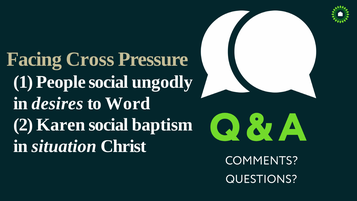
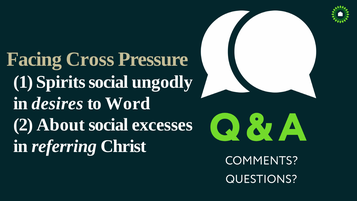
People: People -> Spirits (61, 82)
Karen: Karen -> About (61, 125)
baptism: baptism -> excesses (162, 125)
situation: situation -> referring (64, 146)
